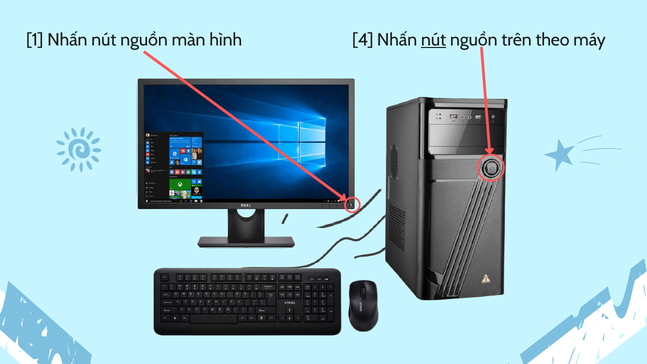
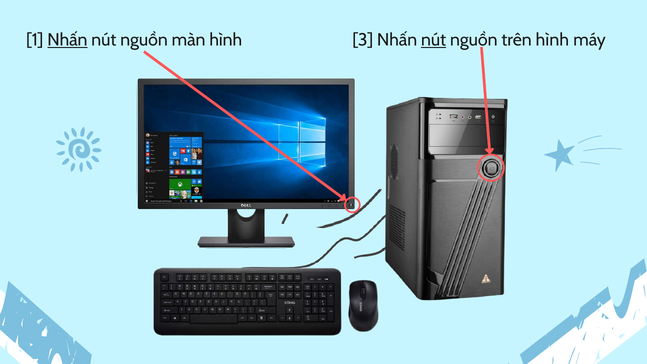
Nhấn underline: none -> present (67, 40)
4: 4 -> 3 (363, 40)
trên theo: theo -> hình (552, 40)
